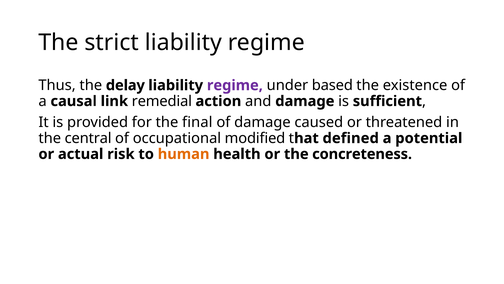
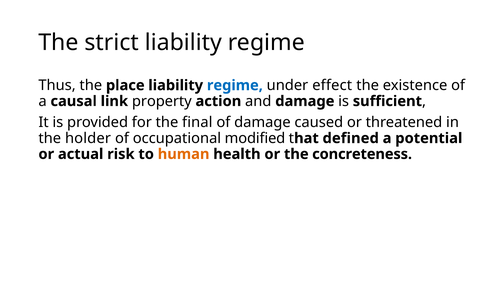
delay: delay -> place (125, 85)
regime colour: purple -> blue (235, 85)
based: based -> effect (332, 85)
remedial: remedial -> property (162, 101)
central: central -> holder (88, 138)
